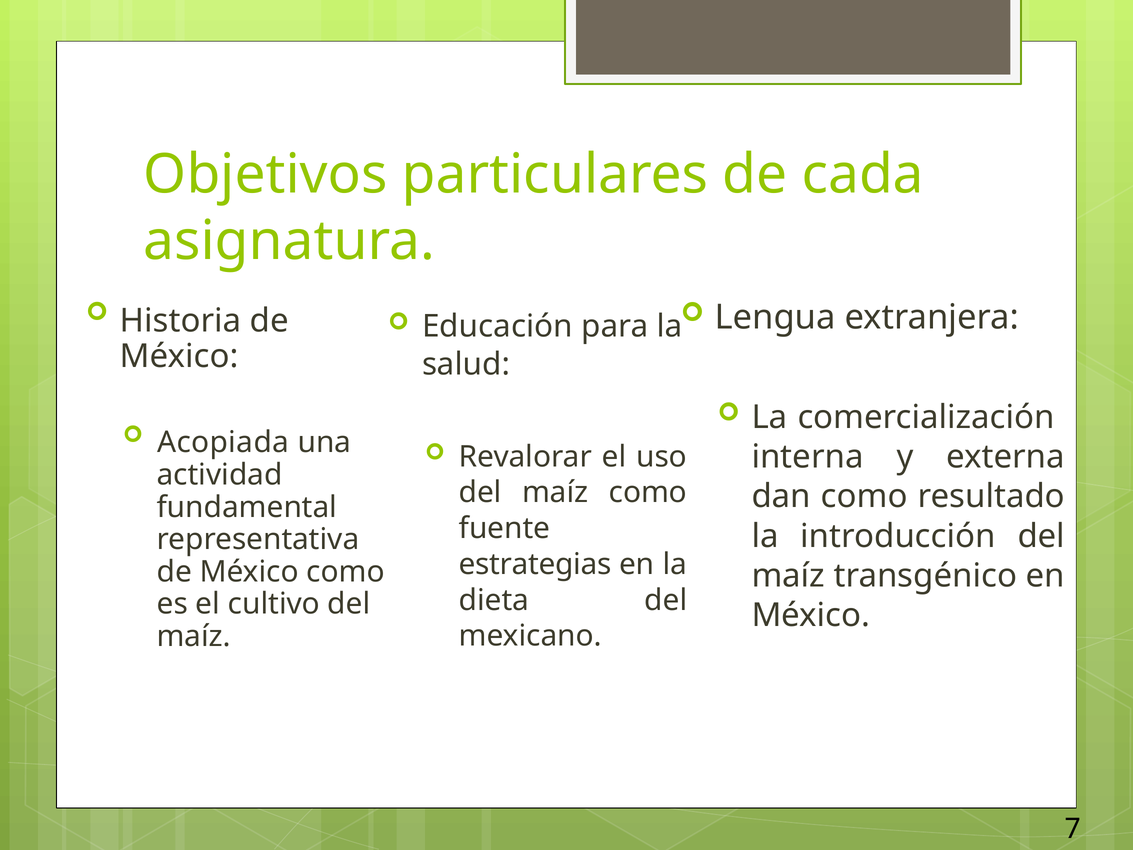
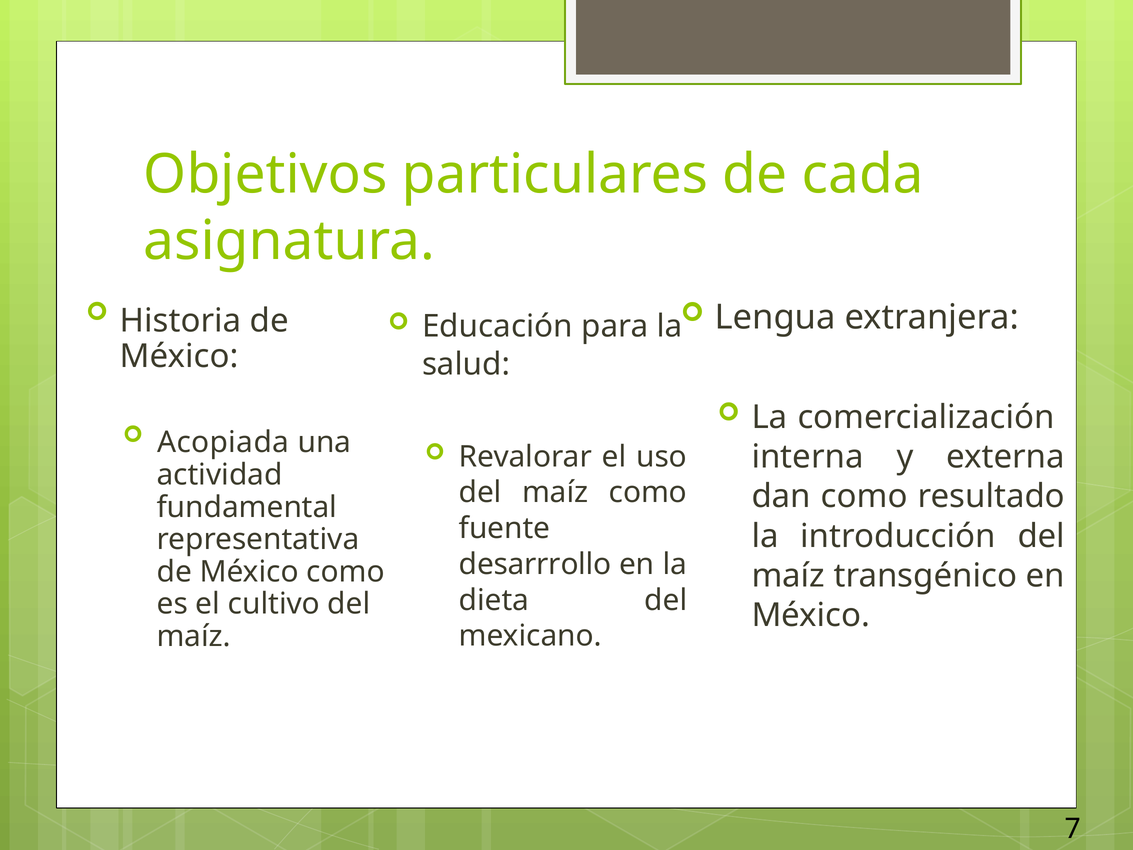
estrategias: estrategias -> desarrrollo (535, 564)
